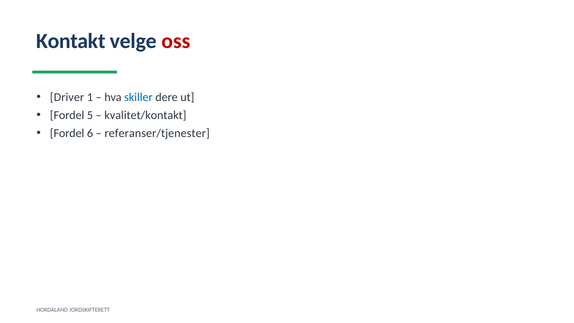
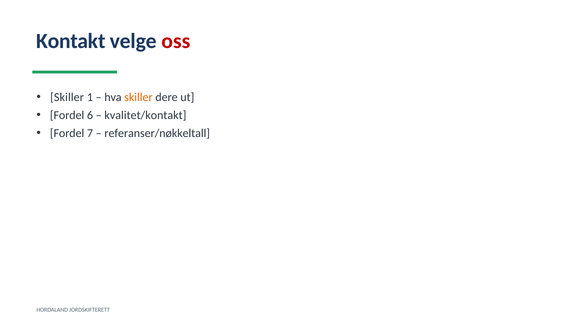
Driver: Driver -> Skiller (67, 97)
skiller colour: blue -> orange (138, 97)
5: 5 -> 6 (90, 115)
6: 6 -> 7 (90, 133)
referanser/tjenester: referanser/tjenester -> referanser/nøkkeltall (157, 133)
